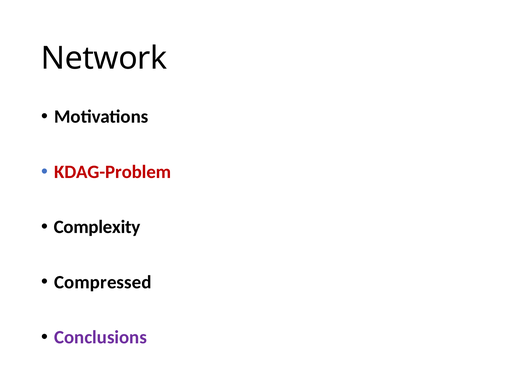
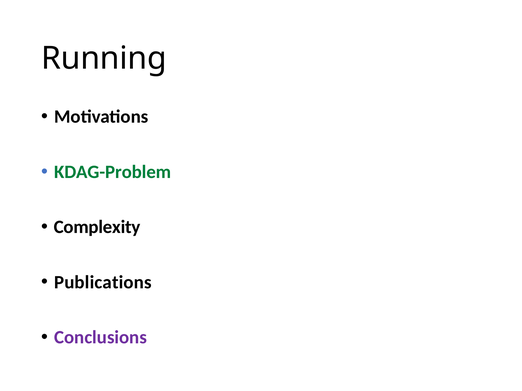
Network: Network -> Running (104, 58)
KDAG-Problem colour: red -> green (113, 172)
Compressed: Compressed -> Publications (103, 282)
